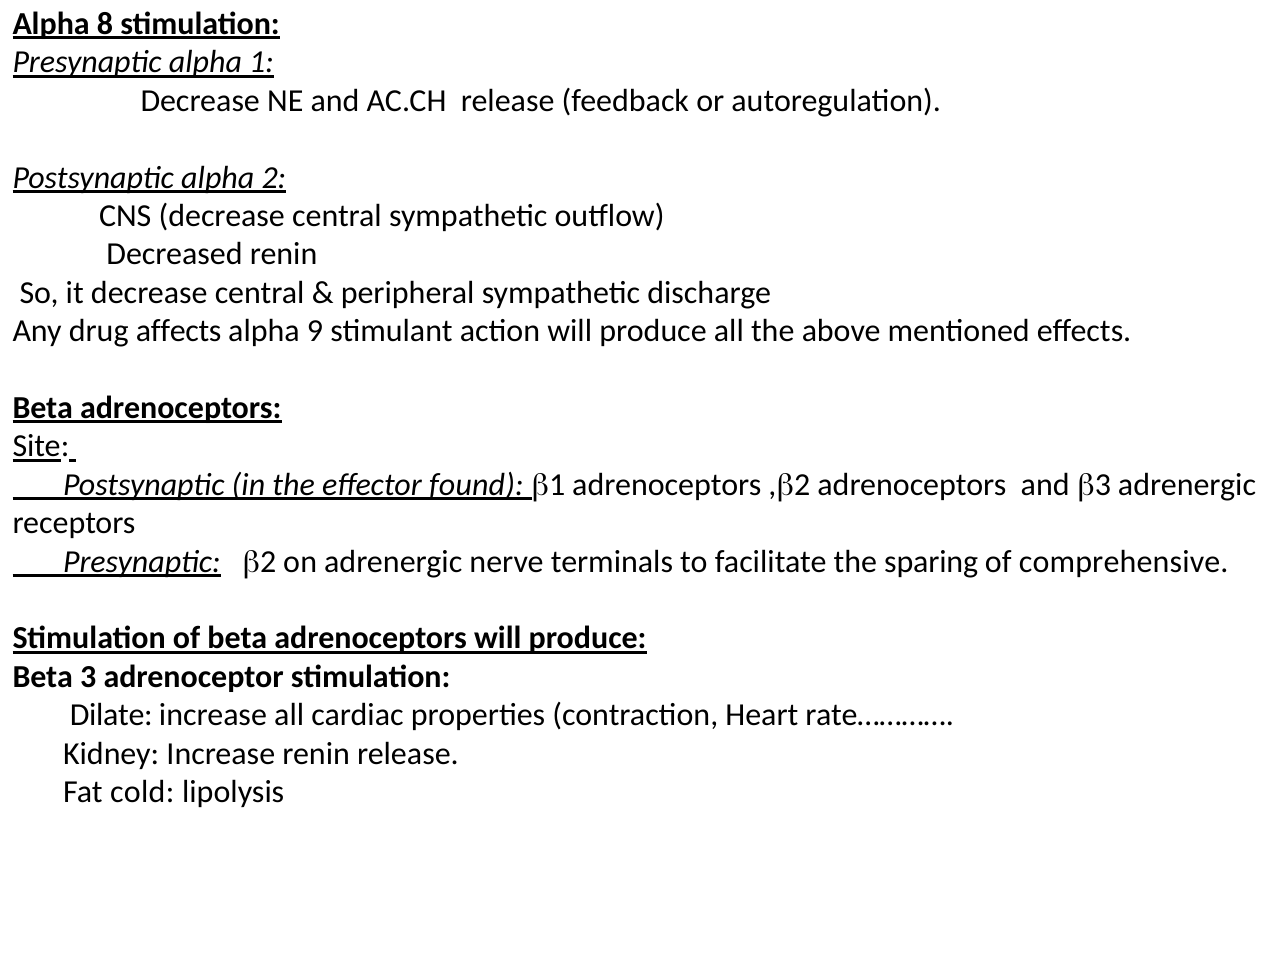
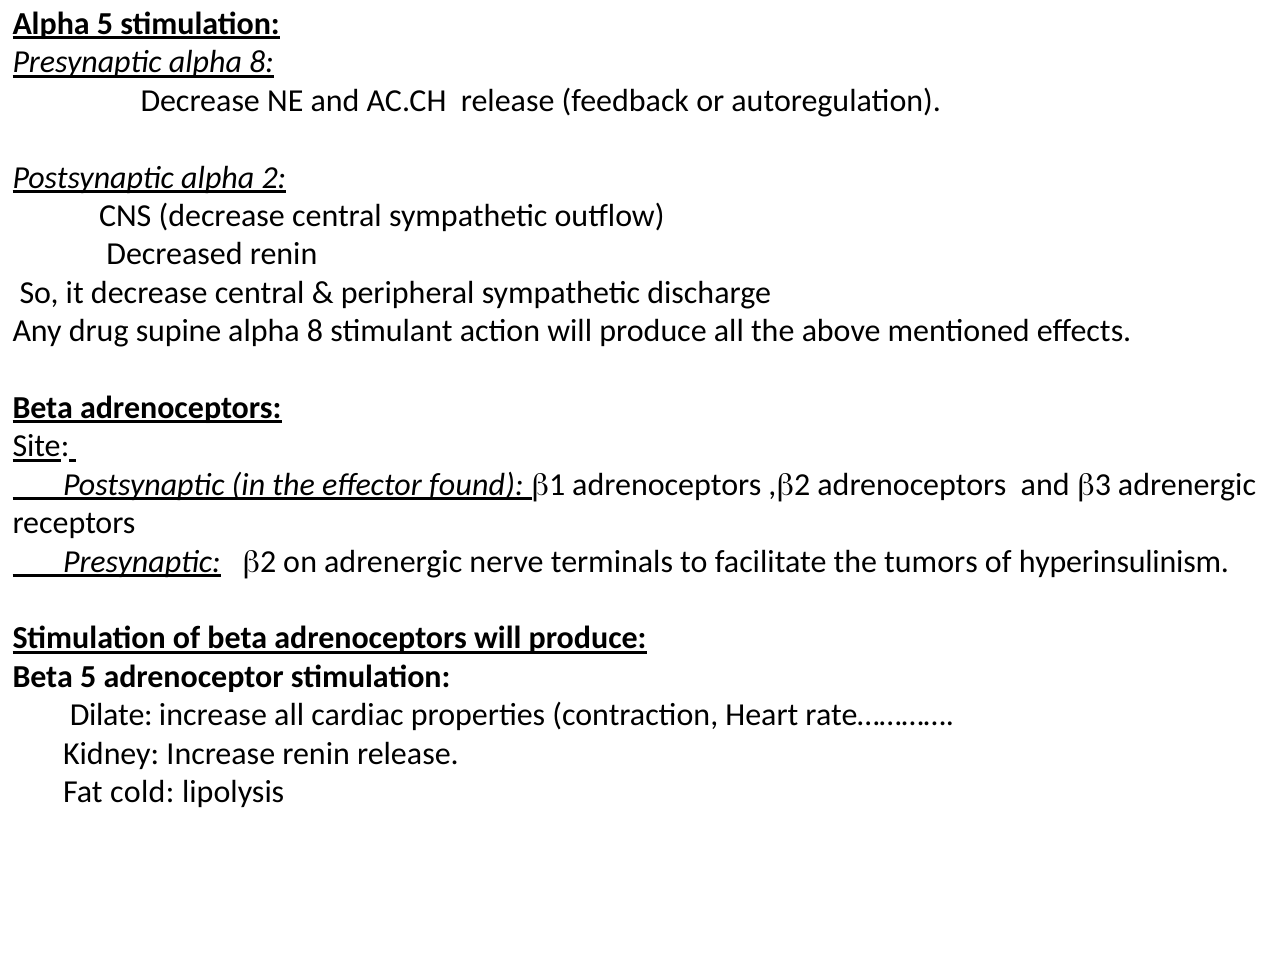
Alpha 8: 8 -> 5 (105, 24)
Presynaptic alpha 1: 1 -> 8 (262, 62)
affects: affects -> supine (179, 331)
9: 9 -> 8 (315, 331)
sparing: sparing -> tumors (931, 561)
comprehensive: comprehensive -> hyperinsulinism (1124, 561)
Beta 3: 3 -> 5 (88, 677)
